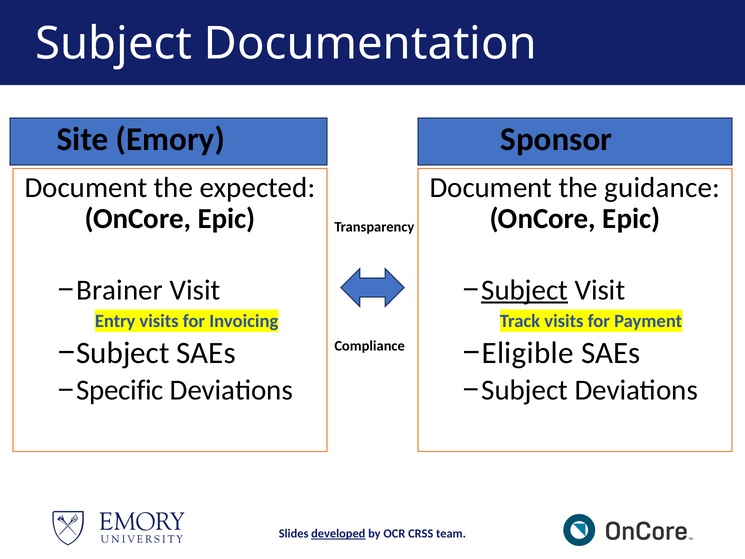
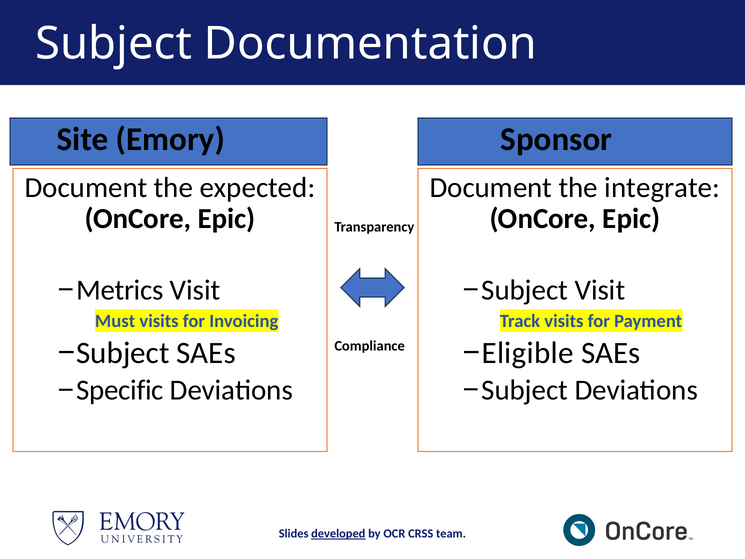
guidance: guidance -> integrate (662, 187)
Subject underline: present -> none (525, 290)
Brainer: Brainer -> Metrics (120, 290)
Entry: Entry -> Must (115, 321)
